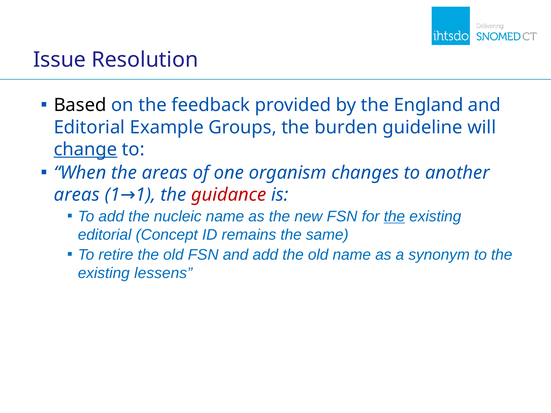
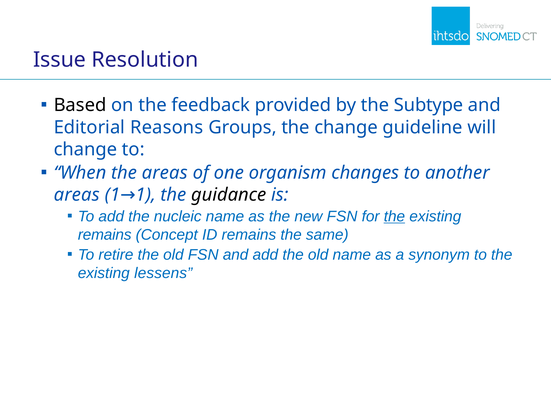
England: England -> Subtype (429, 105)
Example: Example -> Reasons (167, 127)
the burden: burden -> change (346, 127)
change underline: present -> none (85, 149)
guidance colour: red -> black (229, 195)
editorial: editorial -> remains (105, 235)
